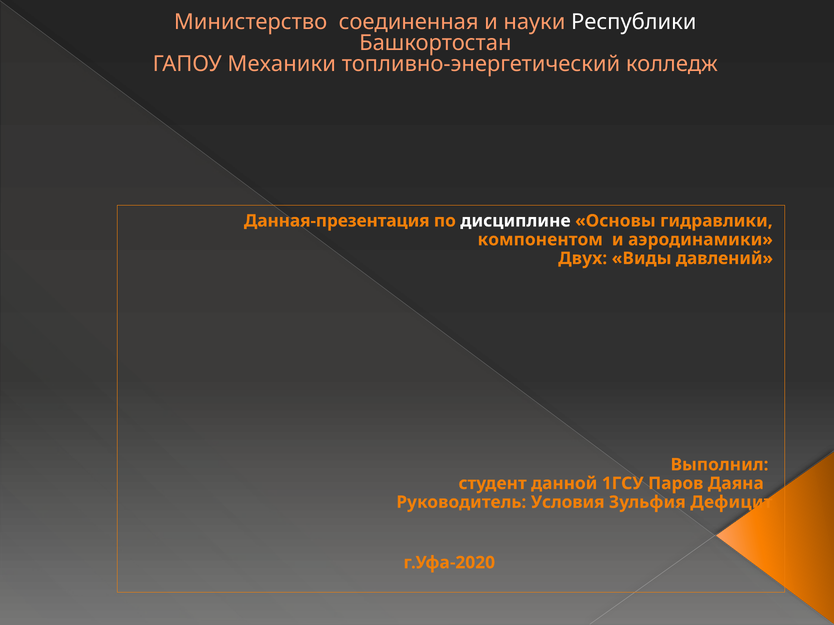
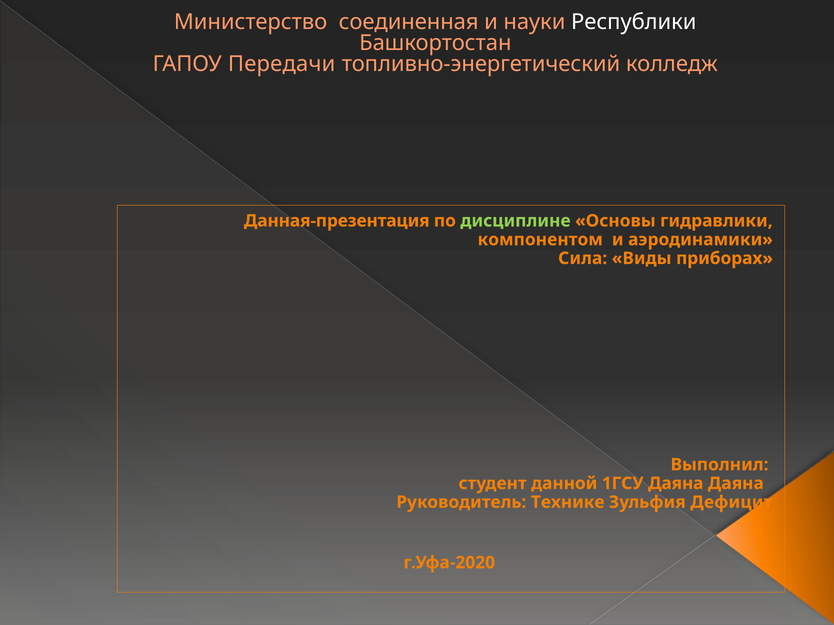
Механики: Механики -> Передачи (282, 64)
дисциплине colour: white -> light green (515, 221)
Двух: Двух -> Сила (583, 259)
давлений: давлений -> приборах (724, 259)
1ГСУ Паров: Паров -> Даяна (676, 484)
Условия: Условия -> Технике (568, 503)
